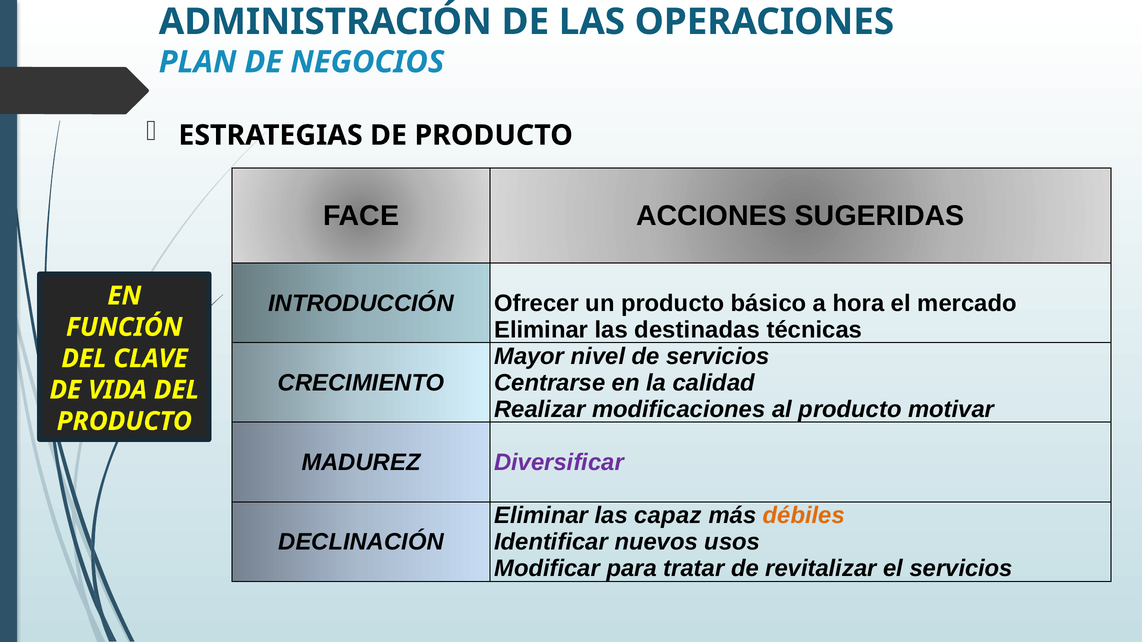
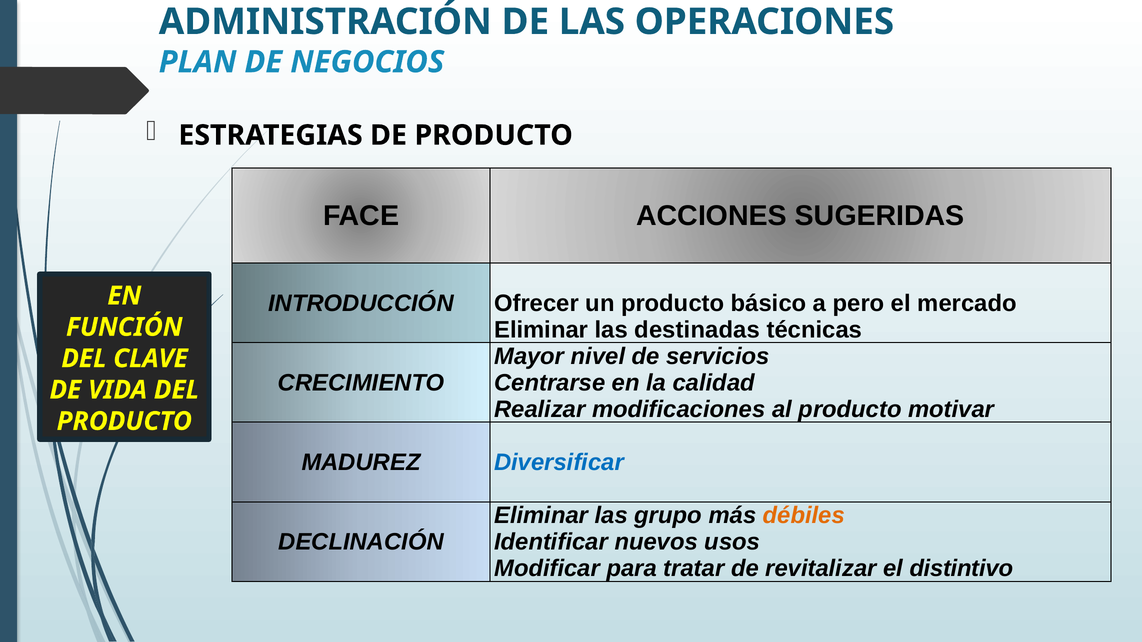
hora: hora -> pero (859, 303)
Diversificar colour: purple -> blue (559, 463)
capaz: capaz -> grupo (668, 516)
el servicios: servicios -> distintivo (961, 569)
